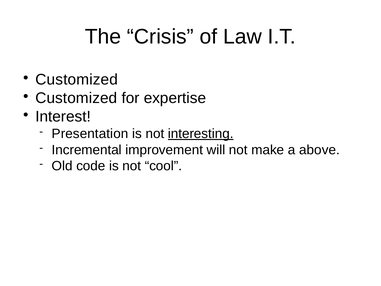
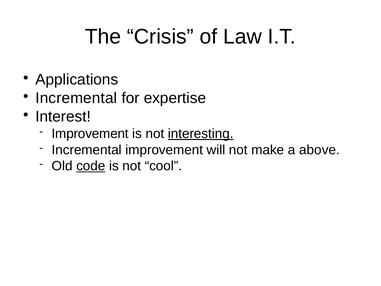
Customized: Customized -> Applications (77, 80)
Customized: Customized -> Incremental (76, 98)
Presentation: Presentation -> Improvement (90, 134)
code underline: none -> present (91, 166)
